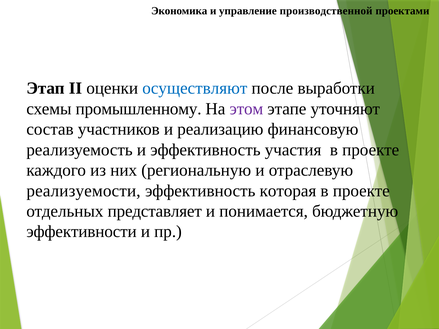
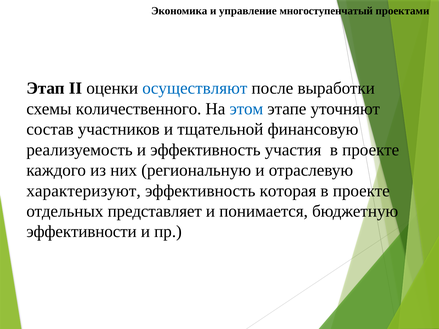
производственной: производственной -> многоступенчатый (326, 11)
промышленному: промышленному -> количественного (139, 109)
этом colour: purple -> blue (246, 109)
реализацию: реализацию -> тщательной (220, 129)
реализуемости: реализуемости -> характеризуют (84, 191)
